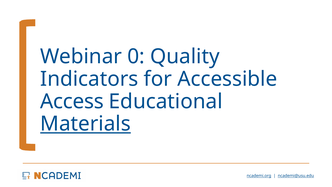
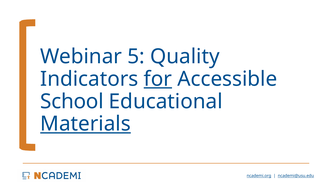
0: 0 -> 5 (136, 56)
for underline: none -> present (158, 79)
Access: Access -> School (72, 101)
